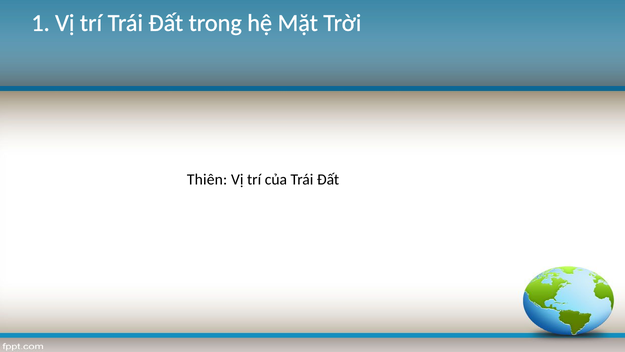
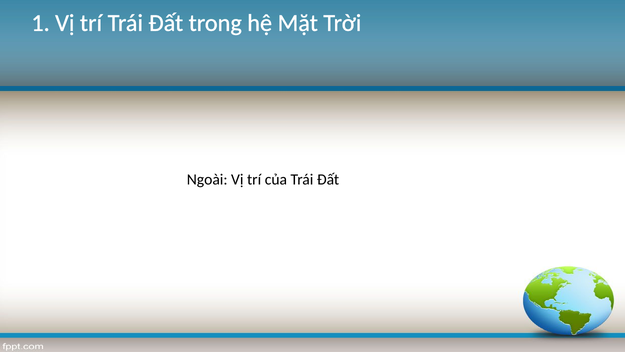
Thiên: Thiên -> Ngoài (207, 179)
